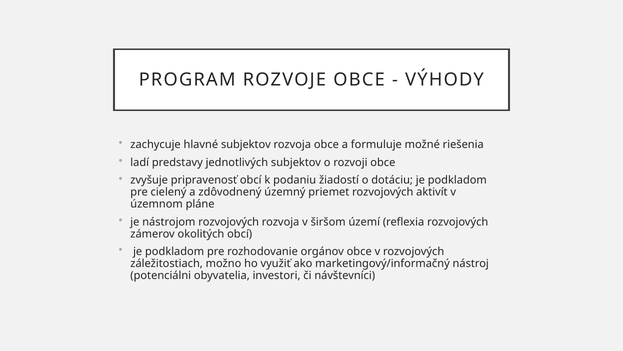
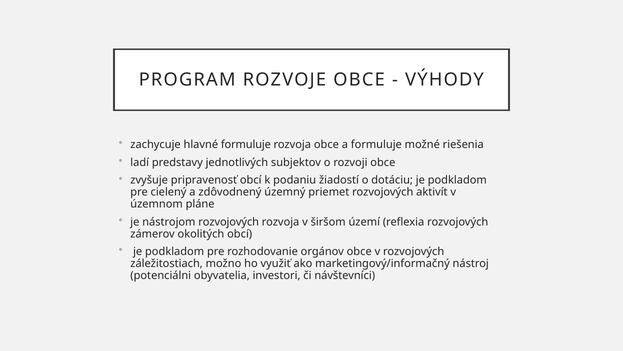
hlavné subjektov: subjektov -> formuluje (246, 145)
